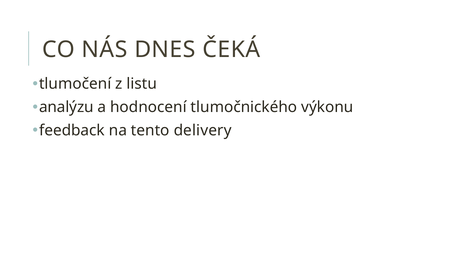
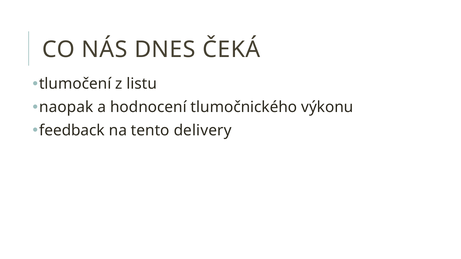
analýzu: analýzu -> naopak (66, 107)
